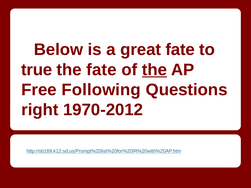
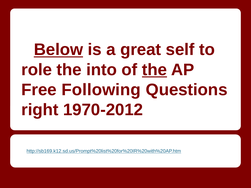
Below underline: none -> present (58, 50)
great fate: fate -> self (180, 50)
true: true -> role (37, 70)
the fate: fate -> into (102, 70)
